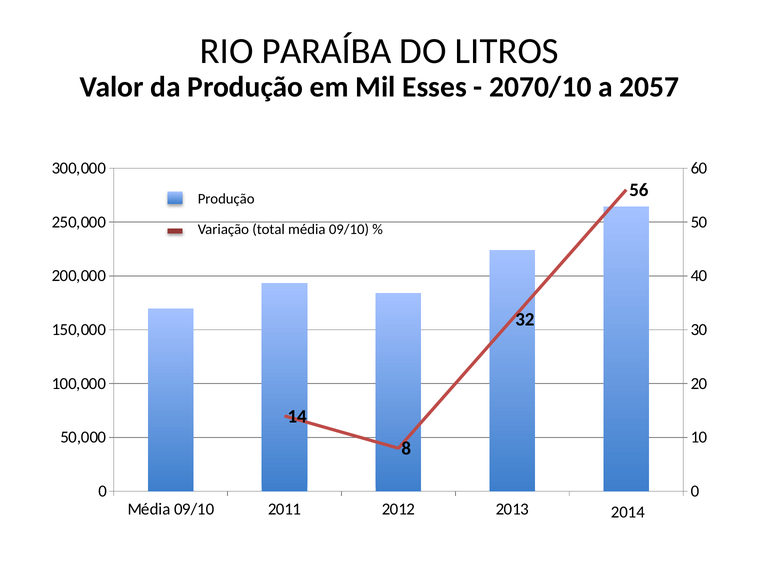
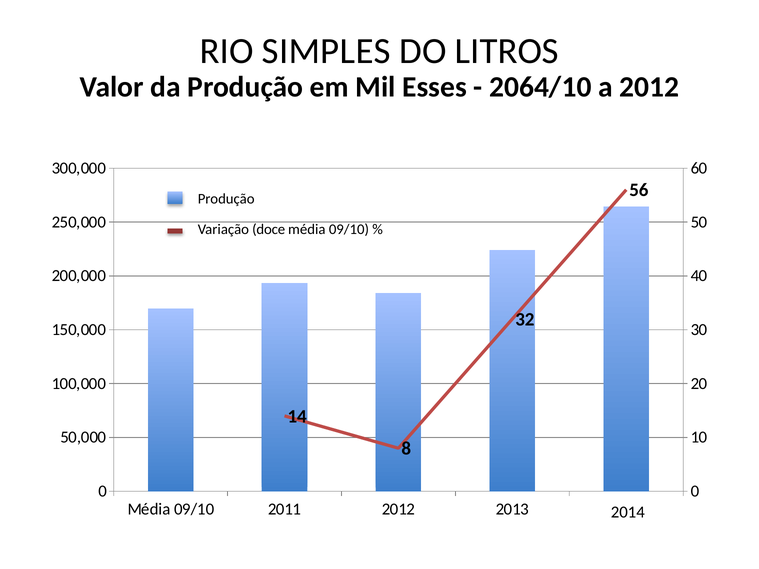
PARAÍBA: PARAÍBA -> SIMPLES (326, 51)
2070/10: 2070/10 -> 2064/10 (540, 87)
a 2057: 2057 -> 2012 (649, 87)
total: total -> doce (269, 230)
